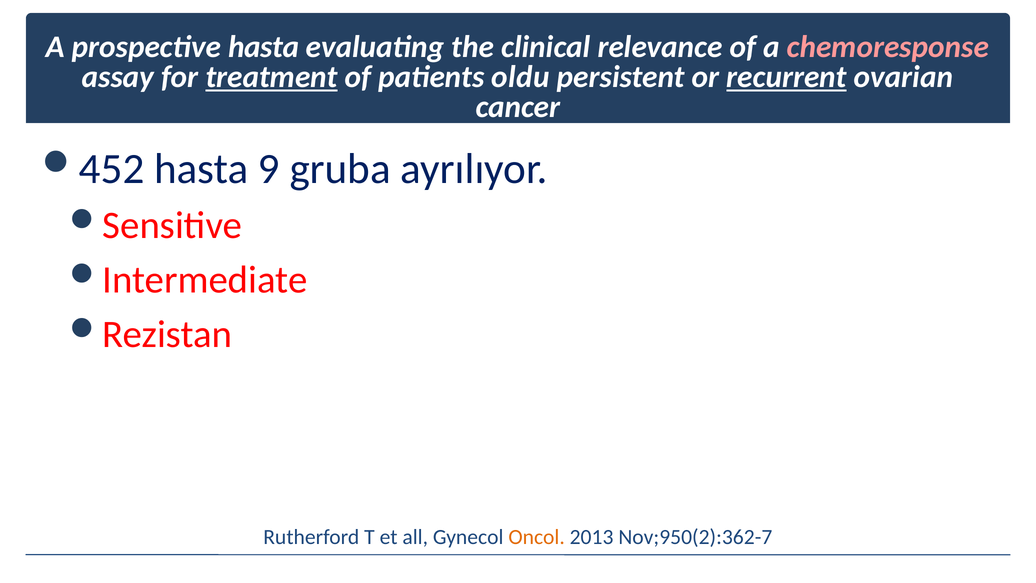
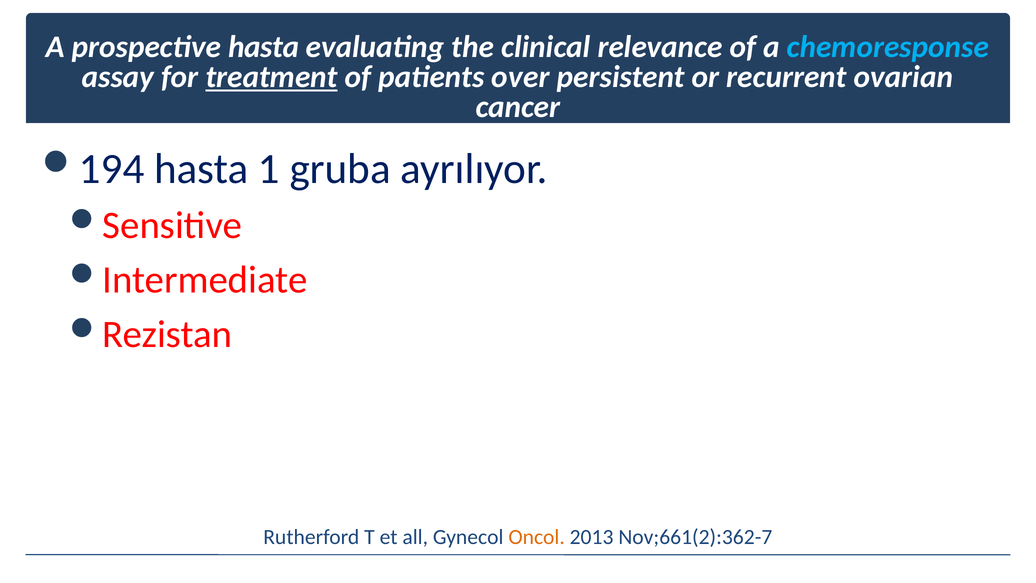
chemoresponse colour: pink -> light blue (888, 47)
oldu: oldu -> over (521, 77)
recurrent underline: present -> none (787, 77)
452: 452 -> 194 (112, 169)
9: 9 -> 1 (269, 169)
Nov;950(2):362-7: Nov;950(2):362-7 -> Nov;661(2):362-7 (695, 537)
